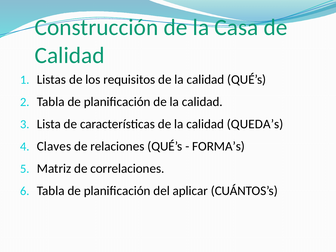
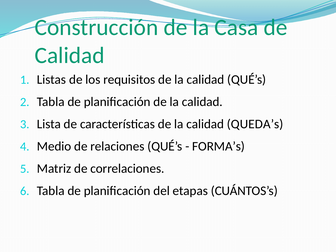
Claves: Claves -> Medio (54, 146)
aplicar: aplicar -> etapas (190, 191)
